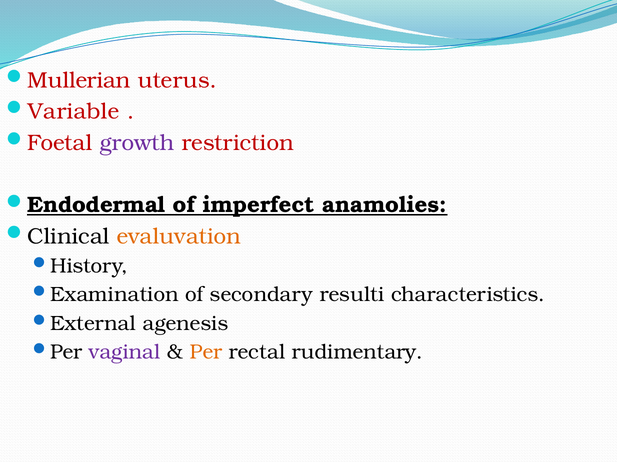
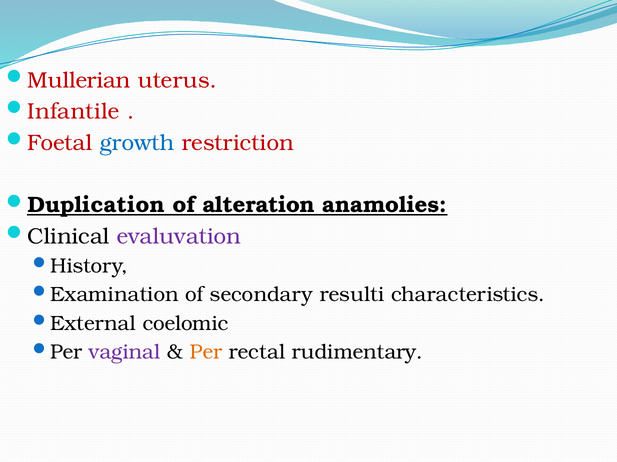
Variable: Variable -> Infantile (73, 112)
growth colour: purple -> blue (137, 143)
Endodermal: Endodermal -> Duplication (96, 205)
imperfect: imperfect -> alteration (259, 205)
evaluvation colour: orange -> purple (179, 237)
agenesis: agenesis -> coelomic (185, 324)
